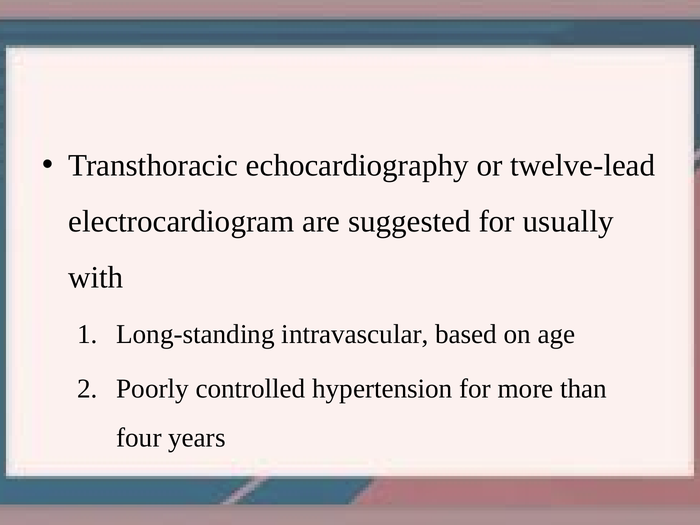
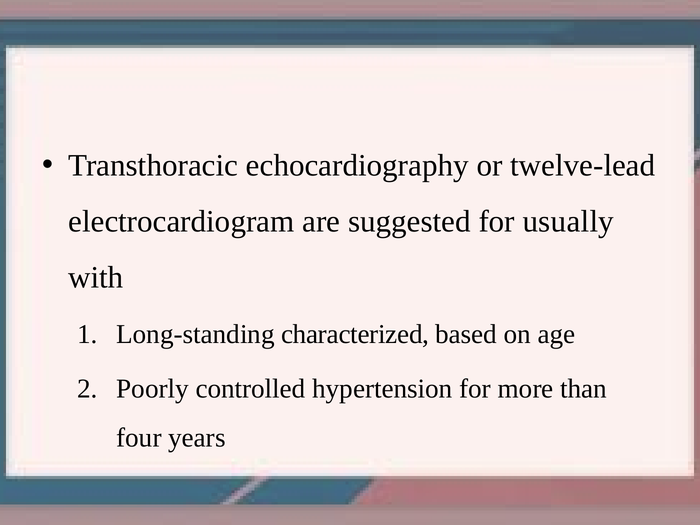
intravascular: intravascular -> characterized (355, 334)
